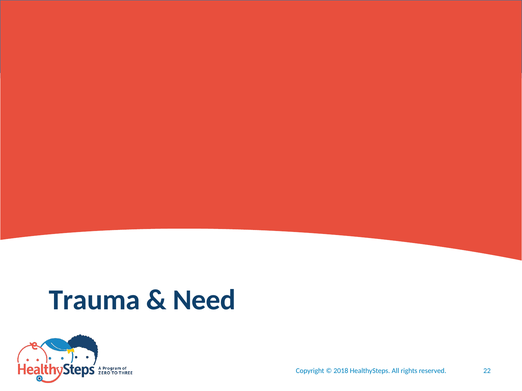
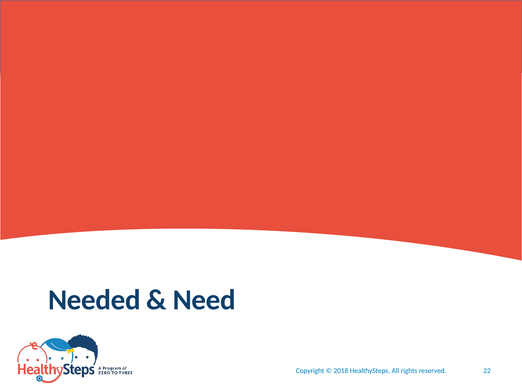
Trauma: Trauma -> Needed (94, 300)
